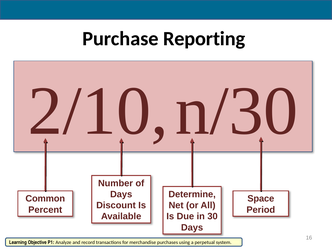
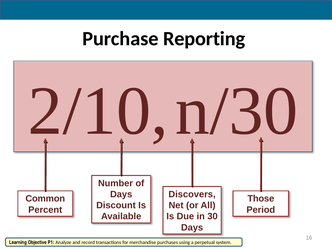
Determine: Determine -> Discovers (192, 194)
Space: Space -> Those (261, 199)
